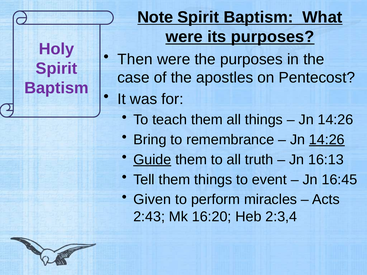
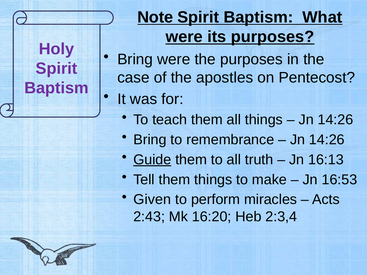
Then: Then -> Bring (135, 59)
14:26 underline: present -> none (327, 140)
event: event -> make (269, 180)
16:45: 16:45 -> 16:53 (339, 180)
